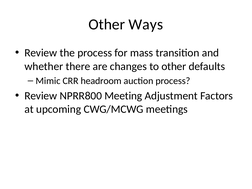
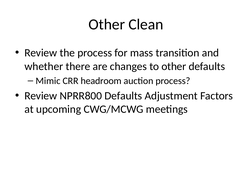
Ways: Ways -> Clean (146, 24)
NPRR800 Meeting: Meeting -> Defaults (123, 96)
